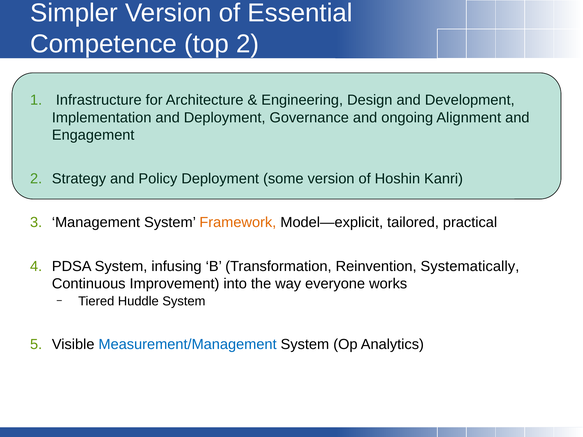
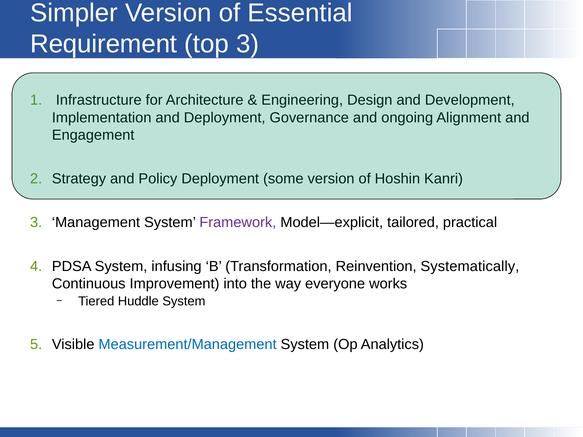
Competence: Competence -> Requirement (104, 44)
top 2: 2 -> 3 (248, 44)
Framework colour: orange -> purple (238, 223)
